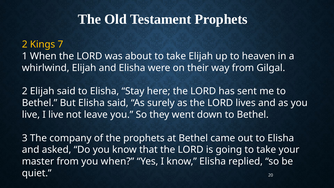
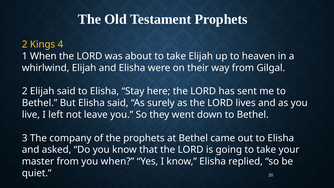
7: 7 -> 4 (60, 44)
I live: live -> left (56, 115)
